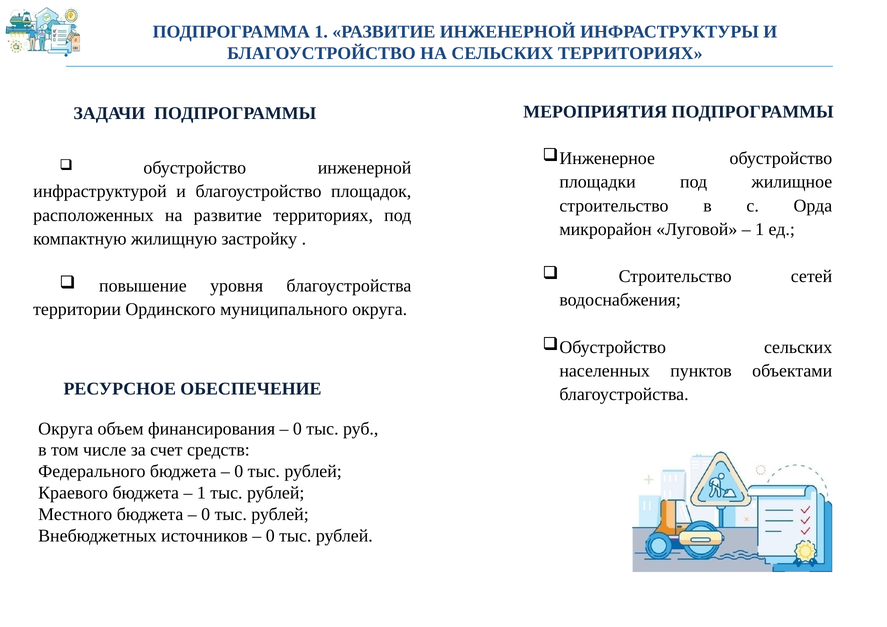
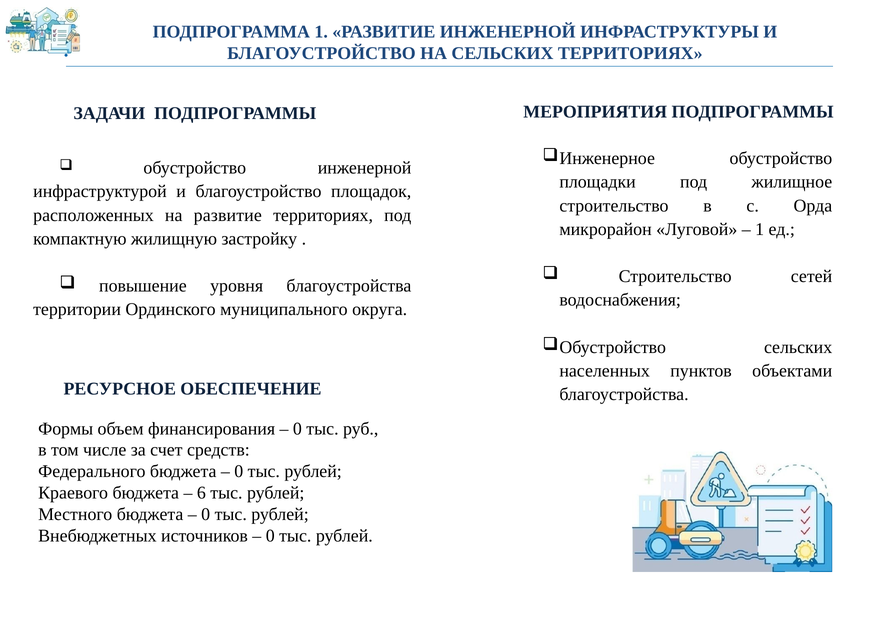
Округа: Округа -> Формы (66, 429)
1: 1 -> 6 (201, 493)
